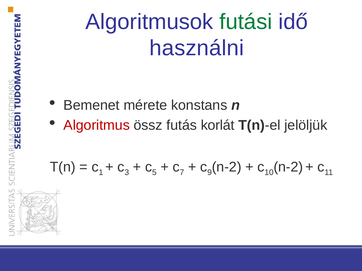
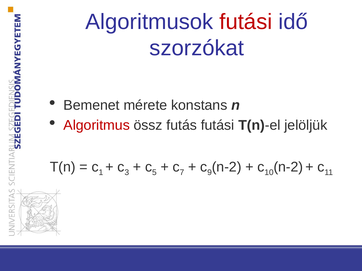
futási colour: green -> red (246, 22)
használni: használni -> szorzókat (197, 48)
futás korlát: korlát -> futási (218, 126)
